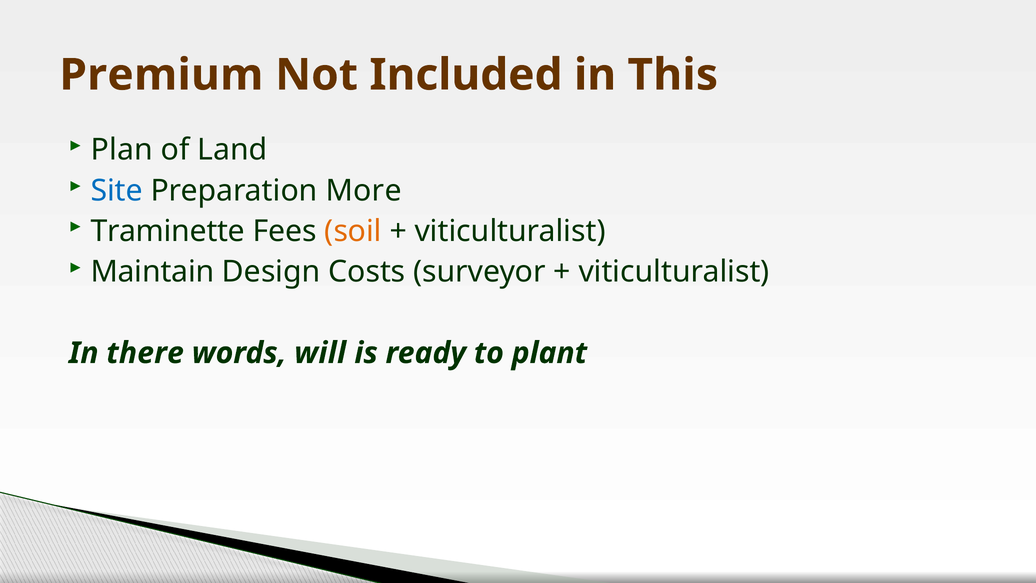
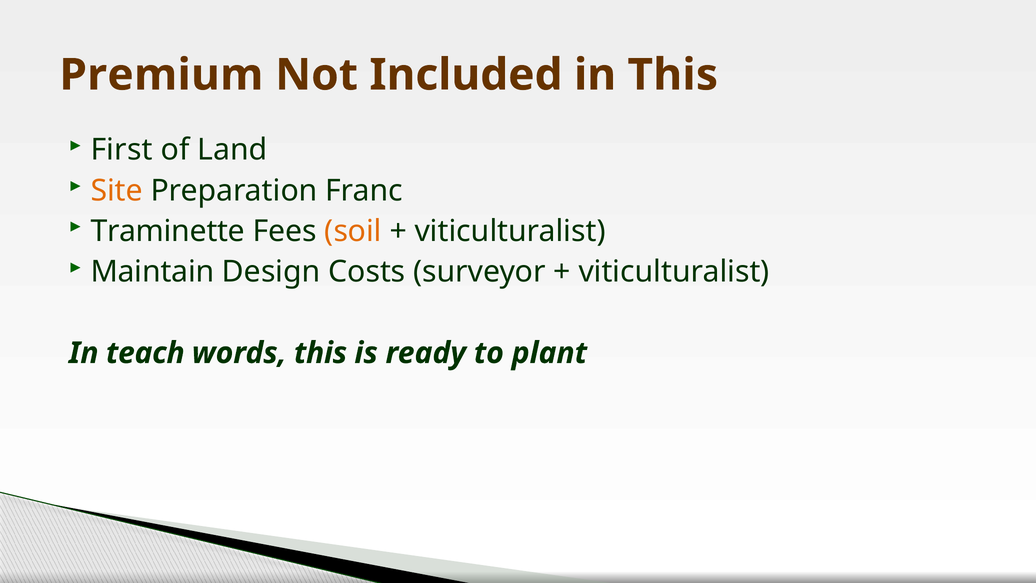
Plan: Plan -> First (122, 150)
Site colour: blue -> orange (117, 191)
More: More -> Franc (364, 191)
there: there -> teach (145, 353)
words will: will -> this (321, 353)
